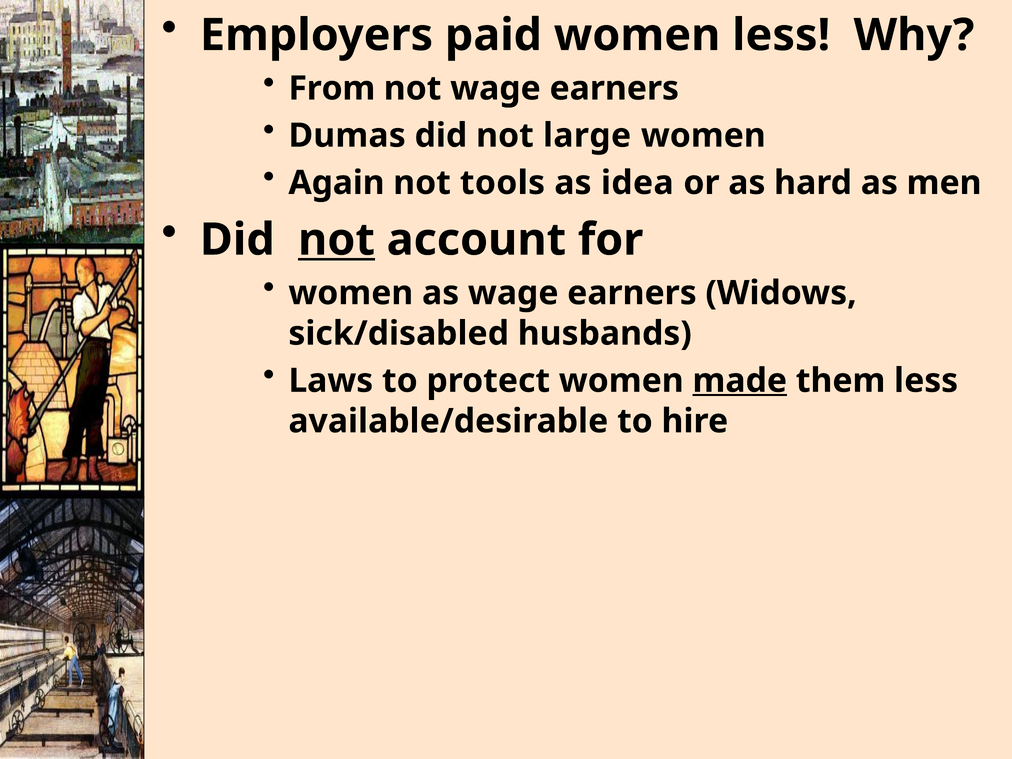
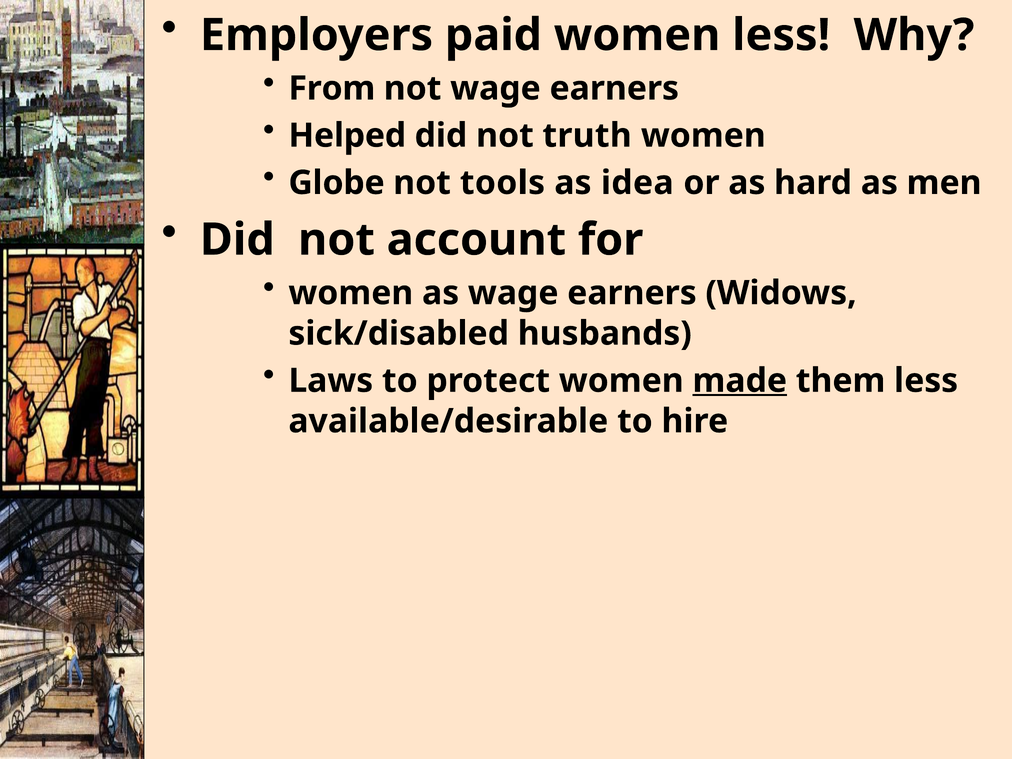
Dumas: Dumas -> Helped (347, 136)
large: large -> truth (587, 136)
Again: Again -> Globe (337, 183)
not underline: present -> none (336, 240)
